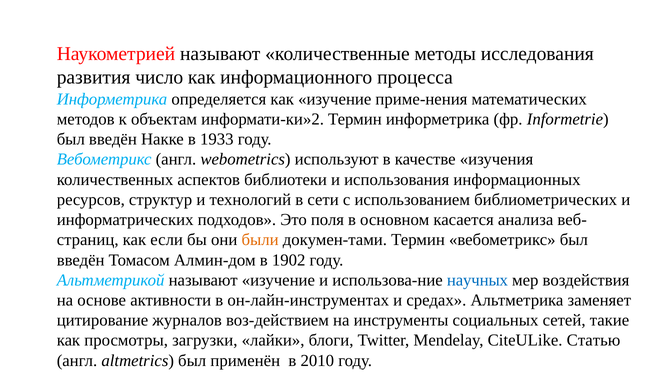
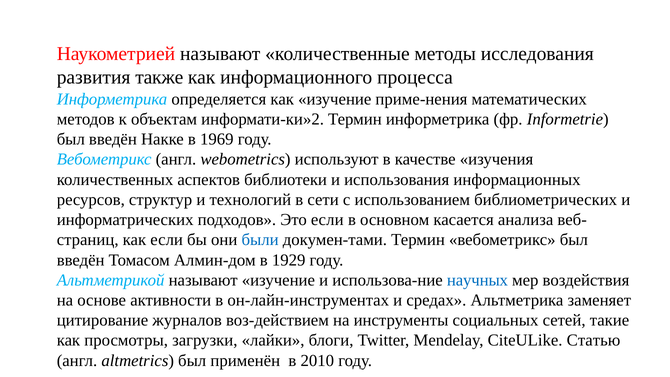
число: число -> также (159, 77)
1933: 1933 -> 1969 (217, 139)
Это поля: поля -> если (327, 220)
были colour: orange -> blue (260, 240)
1902: 1902 -> 1929 (289, 260)
